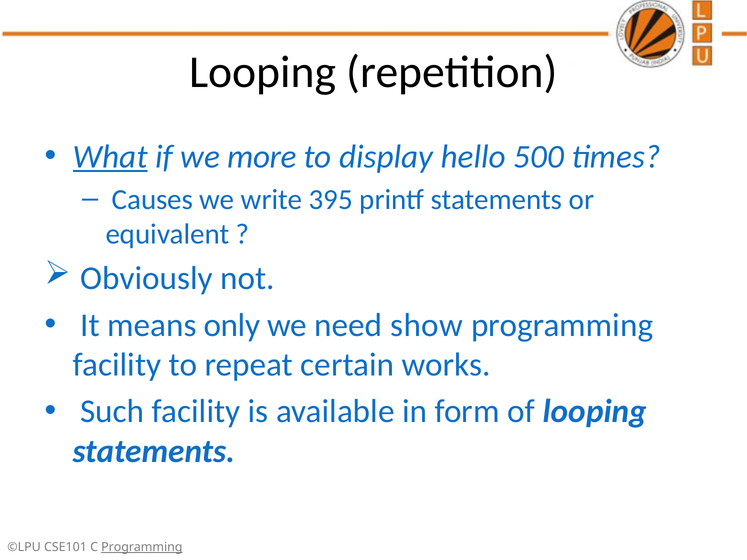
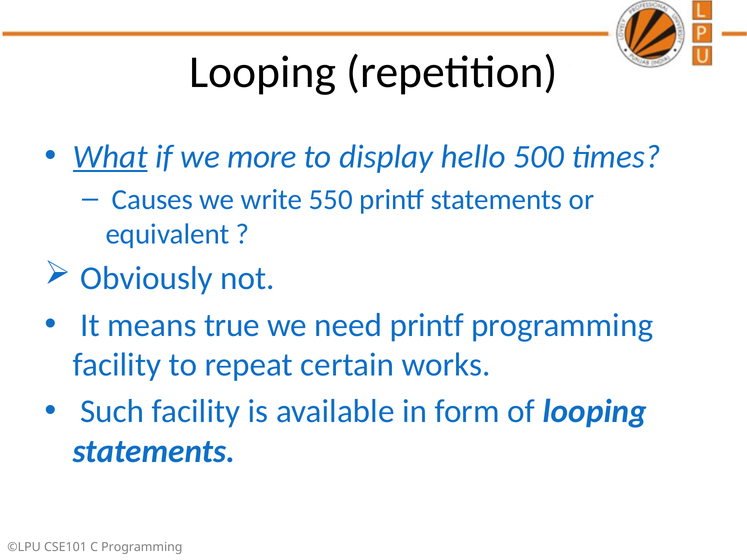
395: 395 -> 550 (331, 200)
only: only -> true (232, 325)
need show: show -> printf (427, 325)
Programming underline: present -> none (142, 547)
